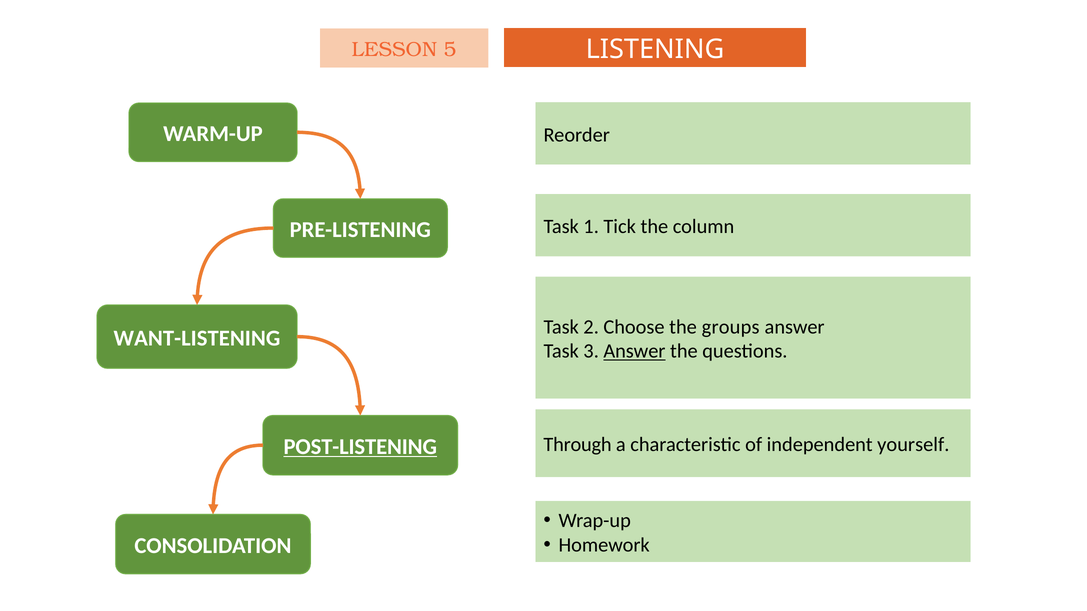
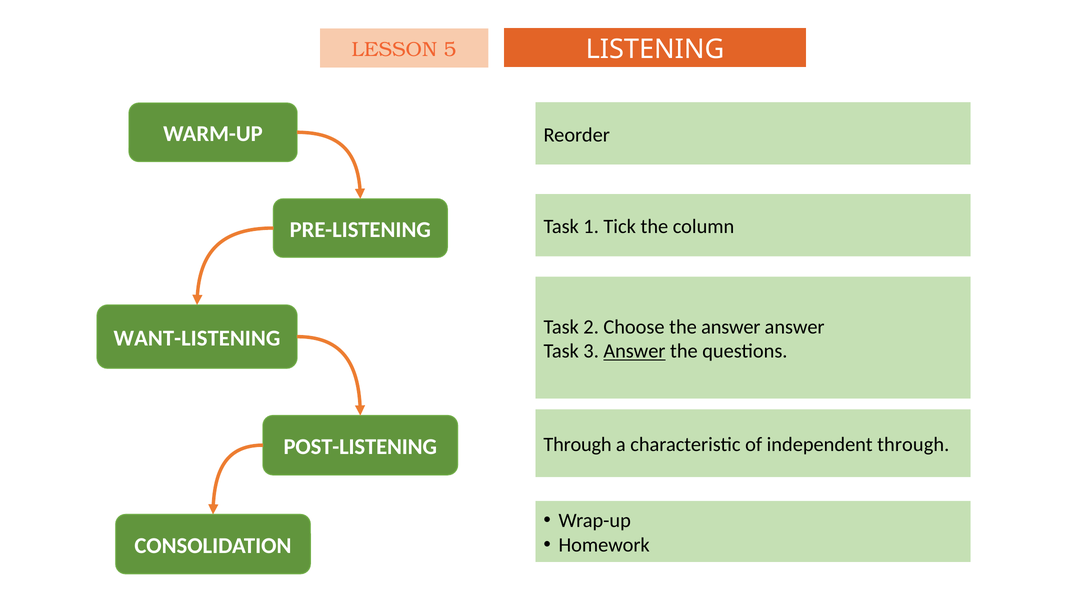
the groups: groups -> answer (731, 327)
independent yourself: yourself -> through (913, 445)
POST-LISTENING underline: present -> none (360, 447)
